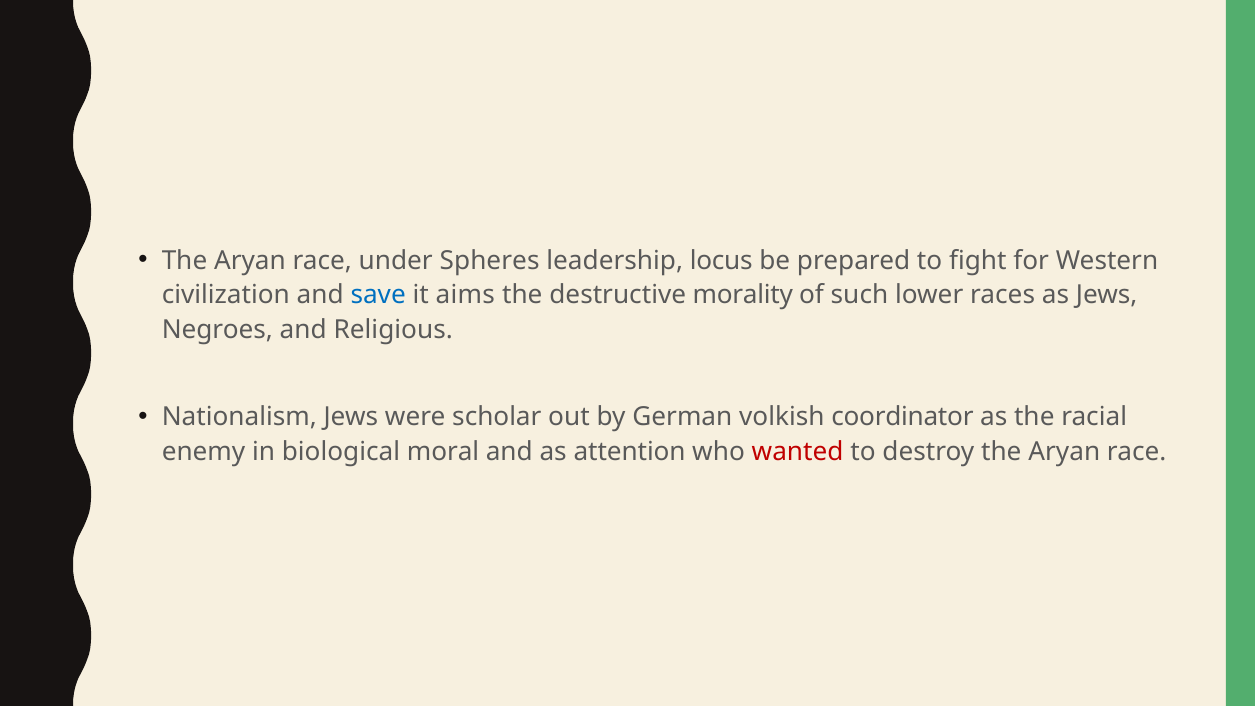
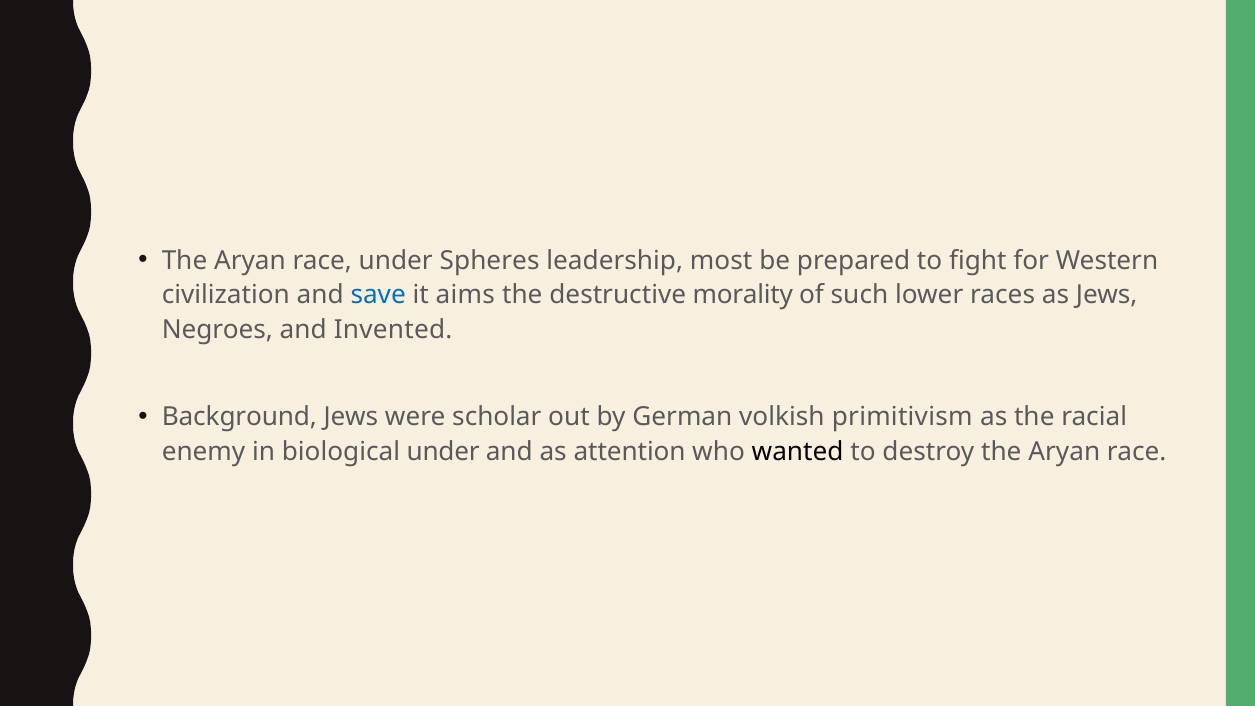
locus: locus -> most (721, 261)
Religious: Religious -> Invented (393, 330)
Nationalism: Nationalism -> Background (239, 417)
coordinator: coordinator -> primitivism (902, 417)
biological moral: moral -> under (443, 451)
wanted colour: red -> black (798, 451)
